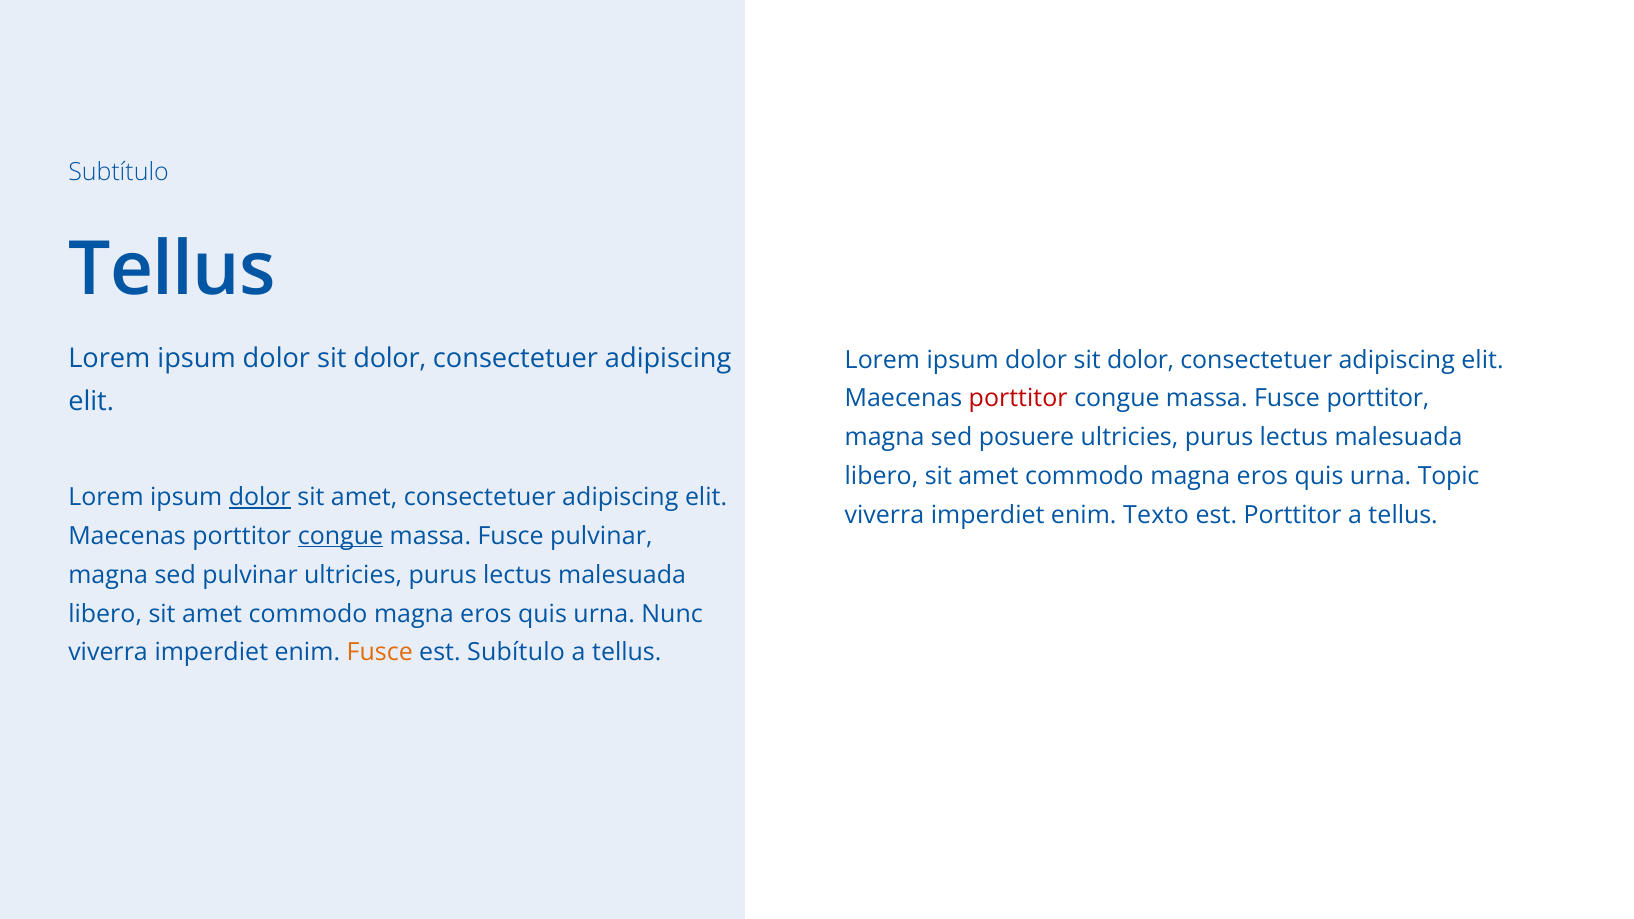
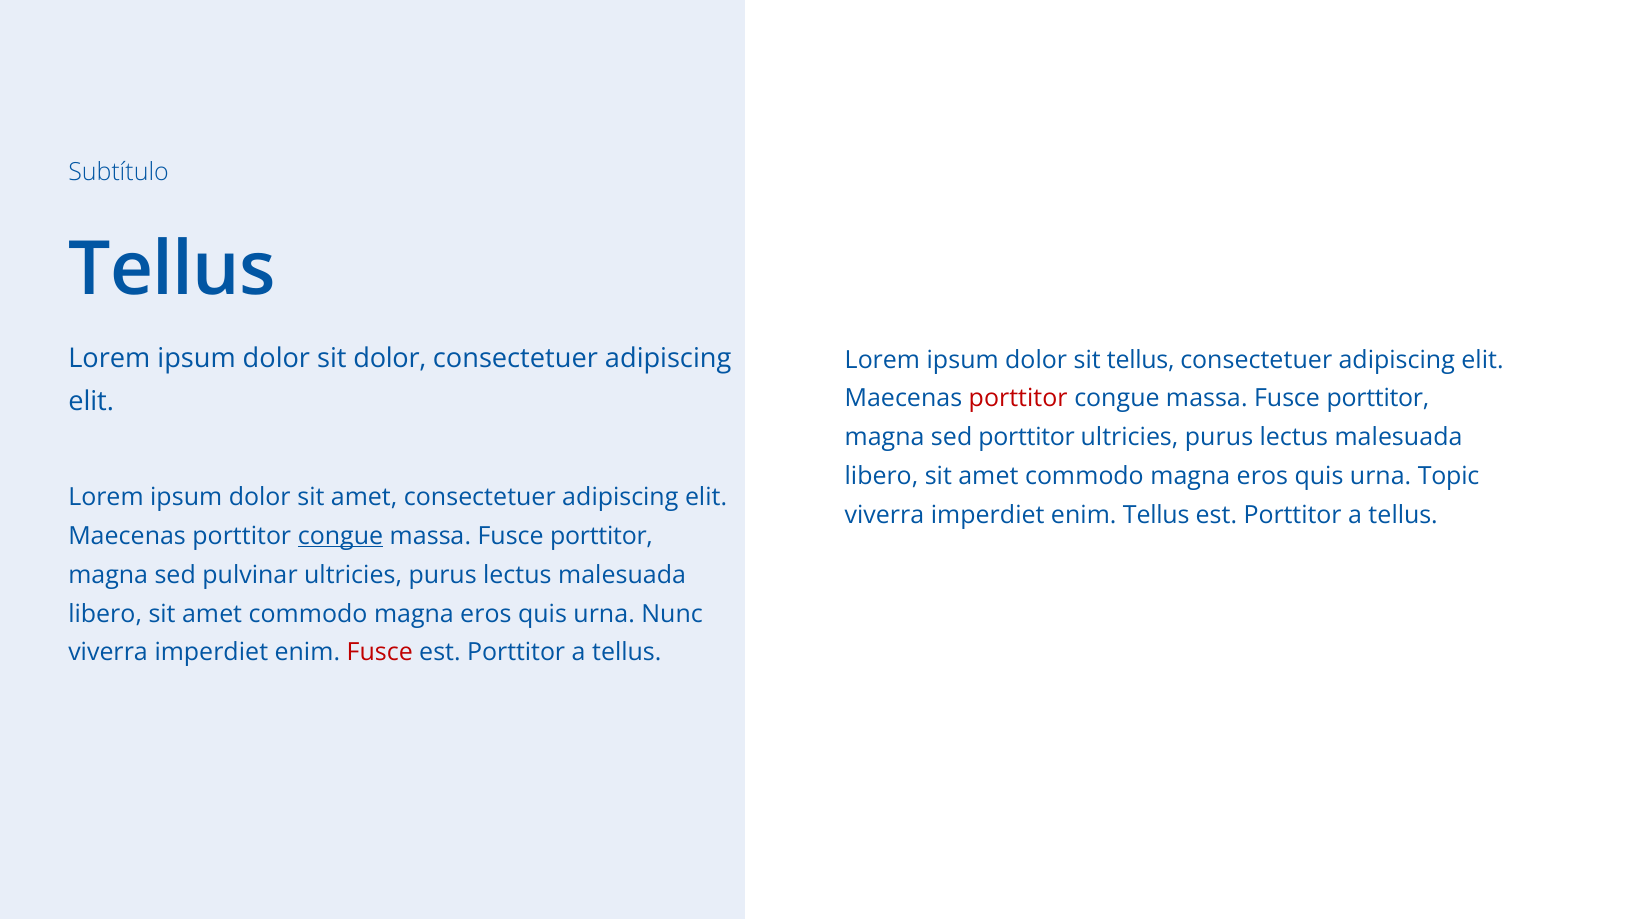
dolor: dolor -> tellus (1141, 360)
sed posuere: posuere -> porttitor (1027, 438)
dolor underline: present -> none (260, 497)
enim Texto: Texto -> Tellus (1156, 516)
pulvinar: pulvinar -> porttitor (602, 536)
Fusce colour: orange -> red (380, 653)
Subítulo: Subítulo -> Porttitor (516, 653)
